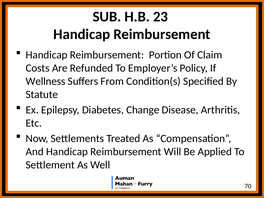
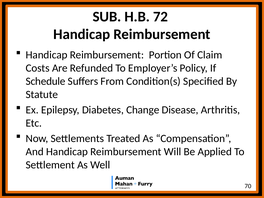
23: 23 -> 72 (161, 17)
Wellness: Wellness -> Schedule (46, 81)
